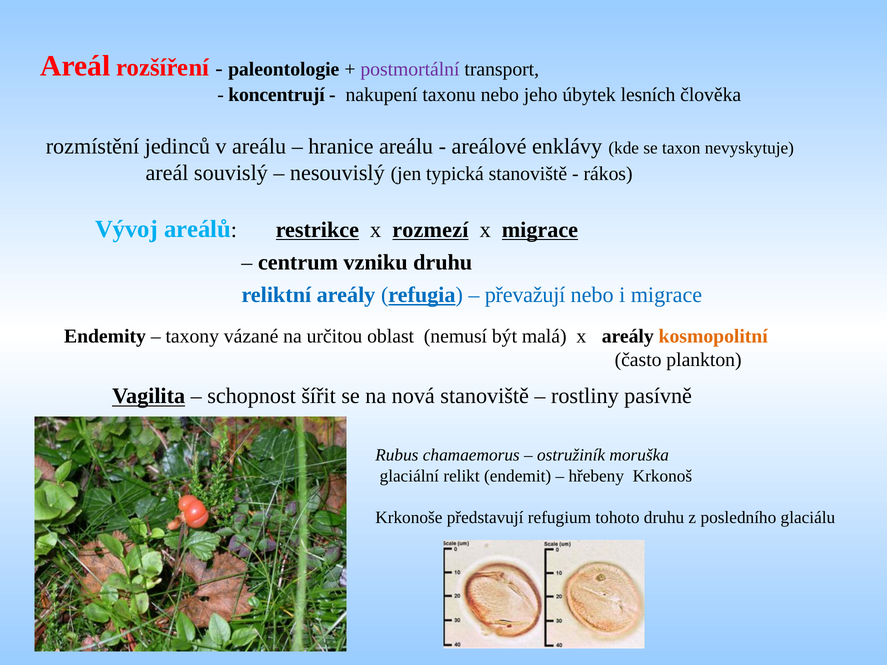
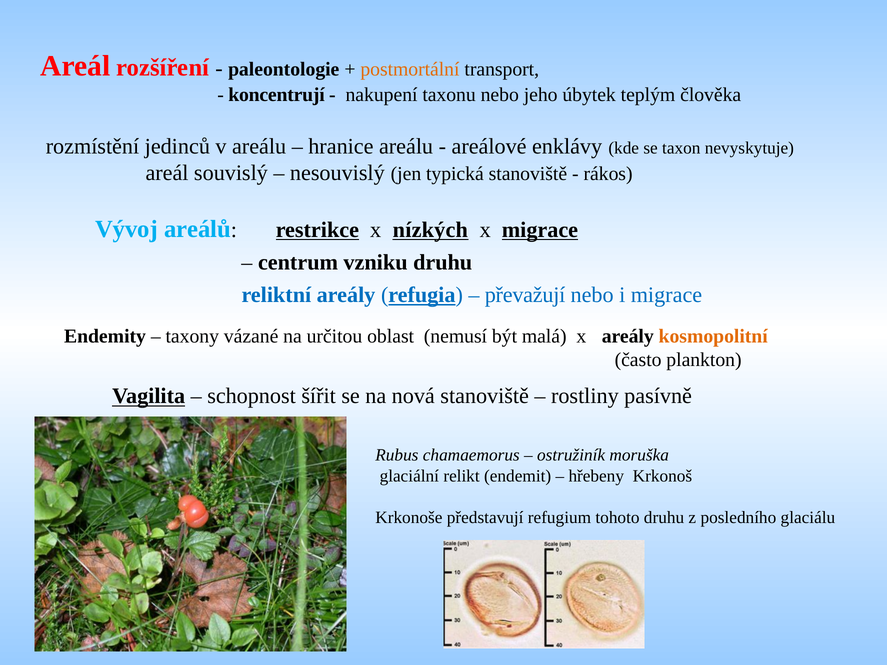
postmortální colour: purple -> orange (410, 69)
lesních: lesních -> teplým (648, 95)
rozmezí: rozmezí -> nízkých (430, 230)
